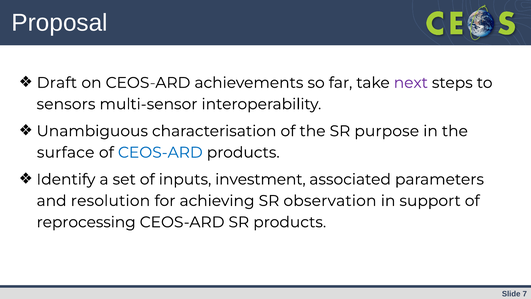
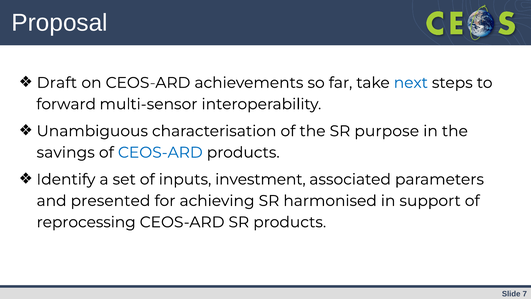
next colour: purple -> blue (411, 83)
sensors: sensors -> forward (66, 104)
surface: surface -> savings (66, 152)
resolution: resolution -> presented (110, 201)
observation: observation -> harmonised (330, 201)
